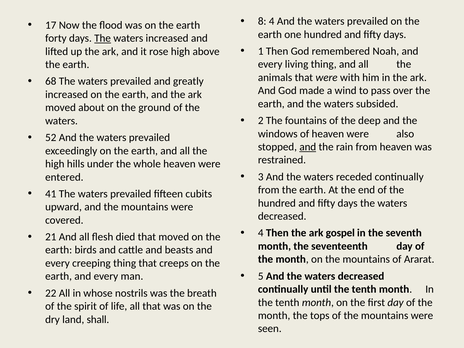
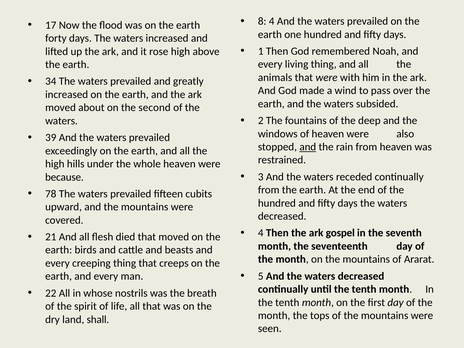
The underline: present -> none (103, 38)
68: 68 -> 34 (51, 81)
ground: ground -> second (155, 108)
52: 52 -> 39 (51, 138)
entered: entered -> because (64, 177)
41: 41 -> 78 (51, 194)
